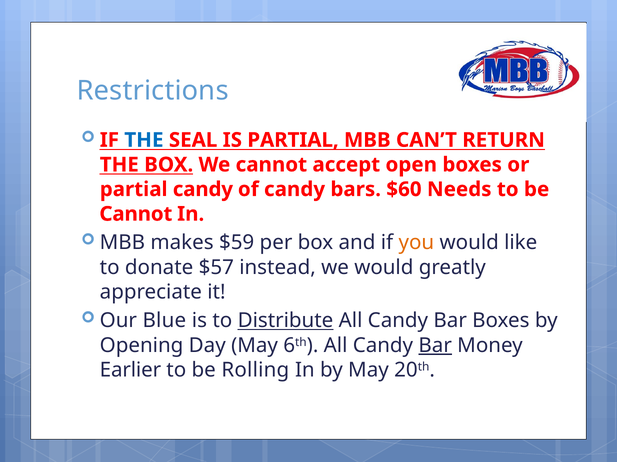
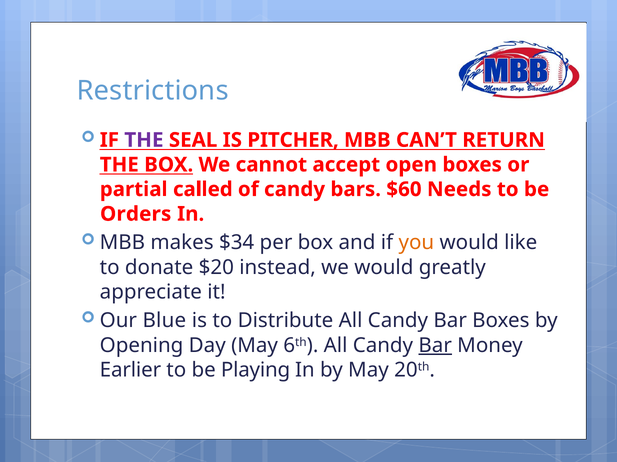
THE colour: blue -> purple (144, 140)
IS PARTIAL: PARTIAL -> PITCHER (293, 140)
partial candy: candy -> called (203, 190)
Cannot: Cannot -> Orders (136, 214)
$59: $59 -> $34 (237, 243)
$57: $57 -> $20 (216, 268)
Distribute underline: present -> none (285, 321)
Rolling: Rolling -> Playing (256, 371)
